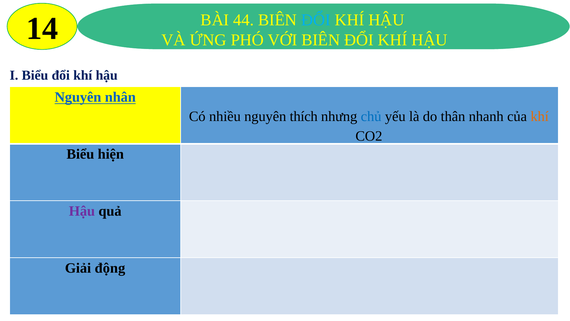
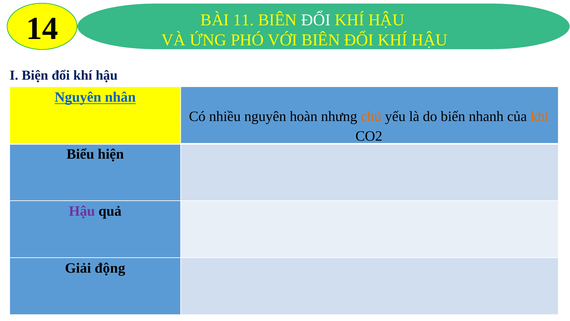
44: 44 -> 11 (244, 20)
ĐỔI colour: light blue -> white (316, 20)
I Biểu: Biểu -> Biện (35, 75)
thích: thích -> hoàn (304, 116)
chủ colour: blue -> orange (371, 116)
thân: thân -> biến (453, 116)
